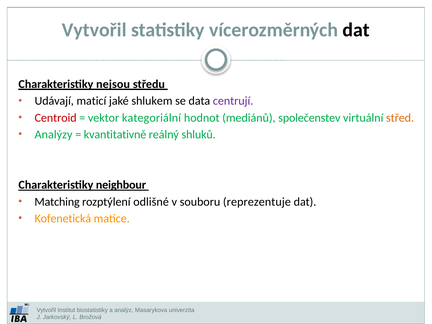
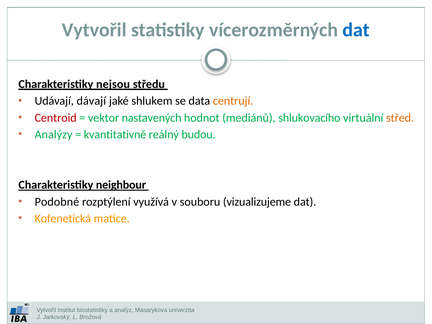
dat colour: black -> blue (356, 30)
maticí: maticí -> dávají (91, 101)
centrují colour: purple -> orange (233, 101)
kategoriální: kategoriální -> nastavených (152, 118)
společenstev: společenstev -> shlukovacího (309, 118)
shluků: shluků -> budou (199, 135)
Matching: Matching -> Podobné (57, 202)
odlišné: odlišné -> využívá (151, 202)
reprezentuje: reprezentuje -> vizualizujeme (257, 202)
